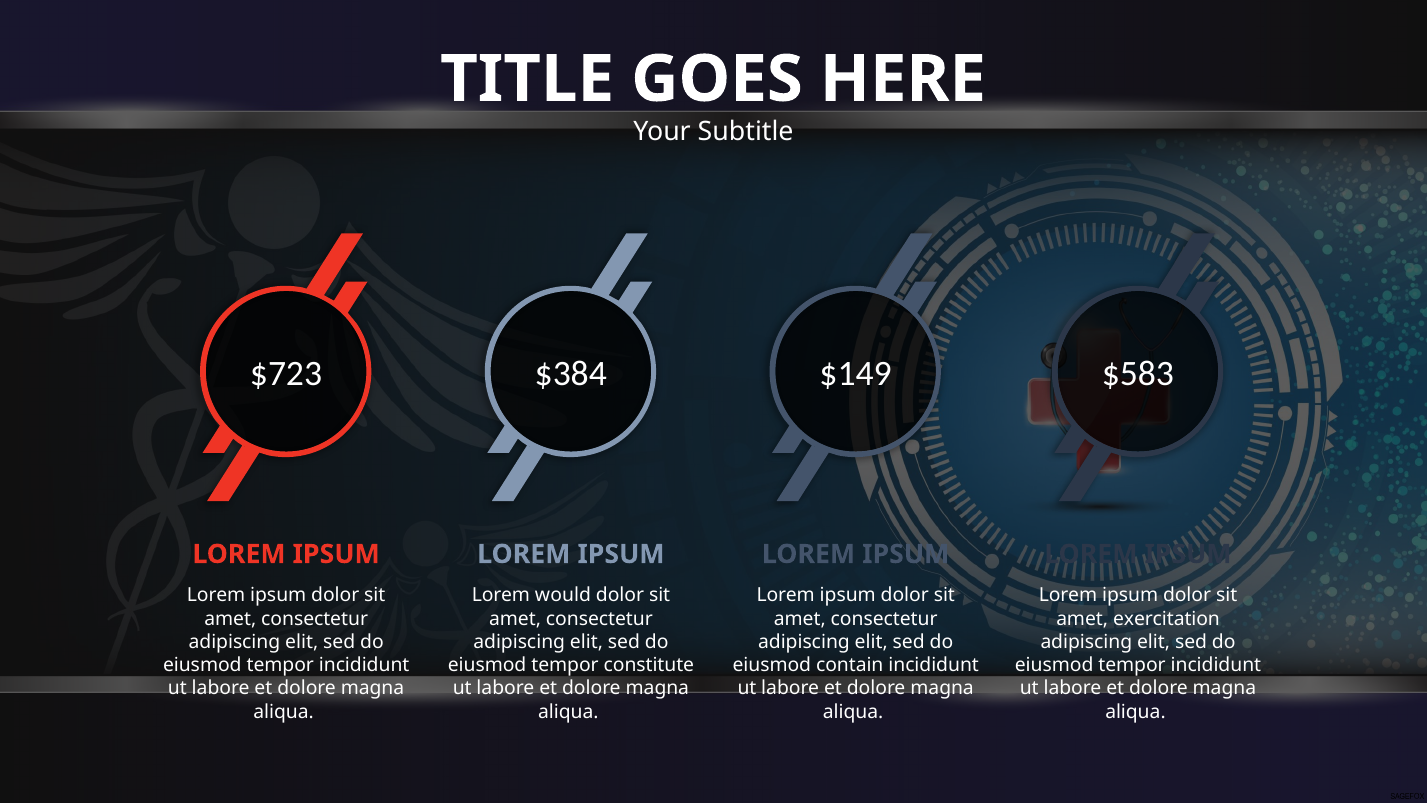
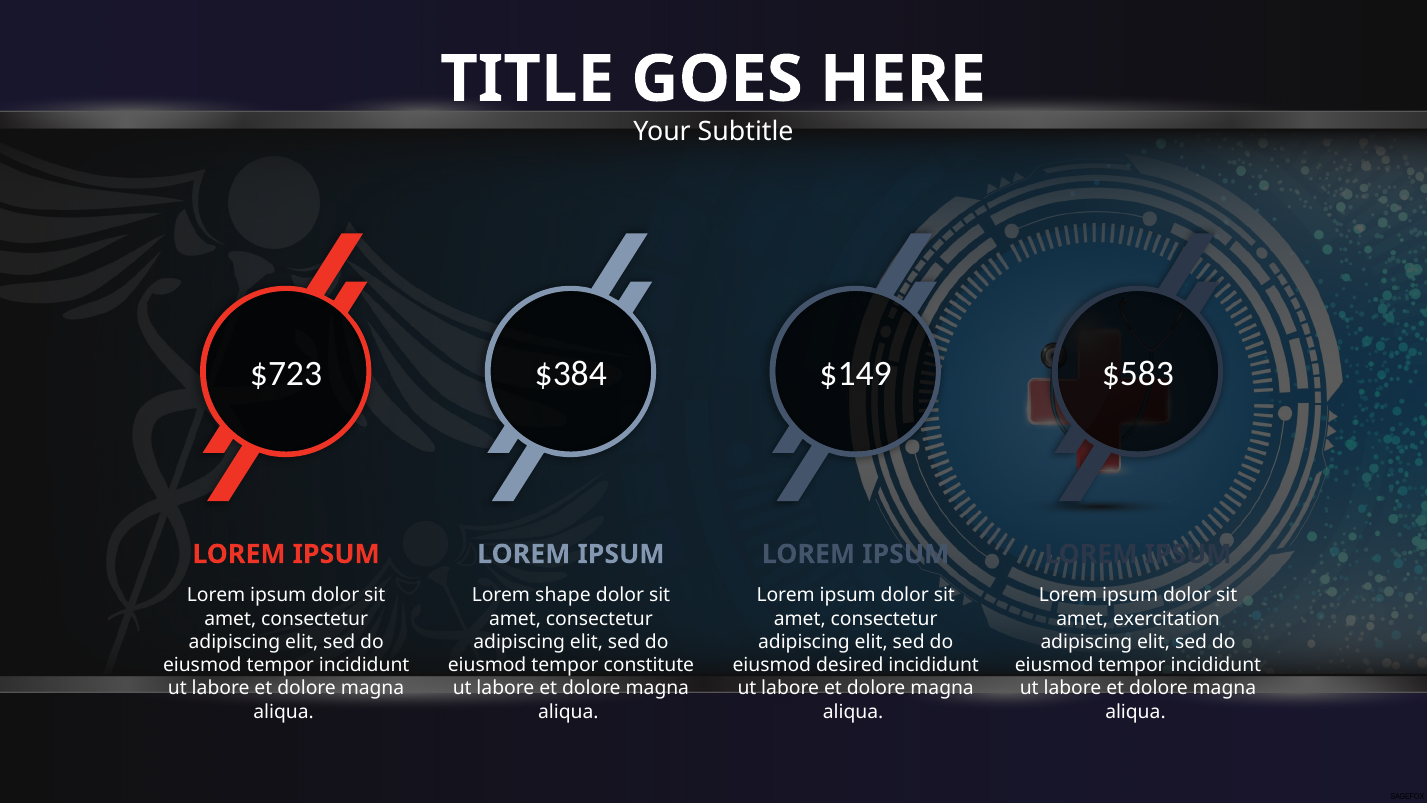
would: would -> shape (563, 595)
contain: contain -> desired (850, 665)
